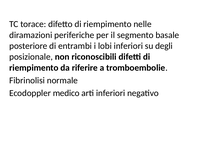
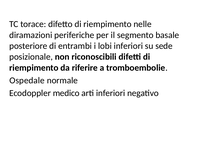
degli: degli -> sede (164, 46)
Fibrinolisi: Fibrinolisi -> Ospedale (27, 80)
